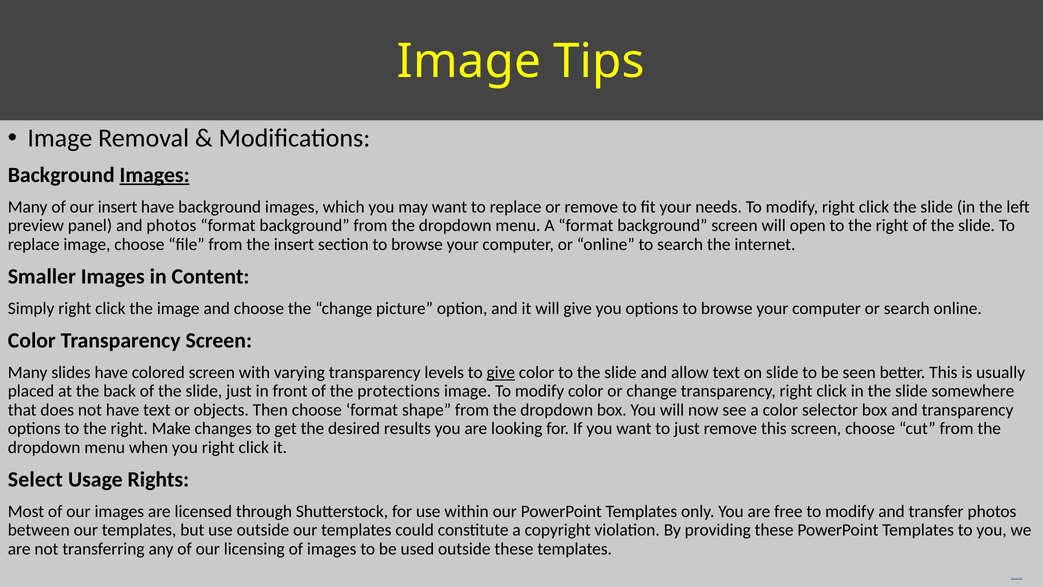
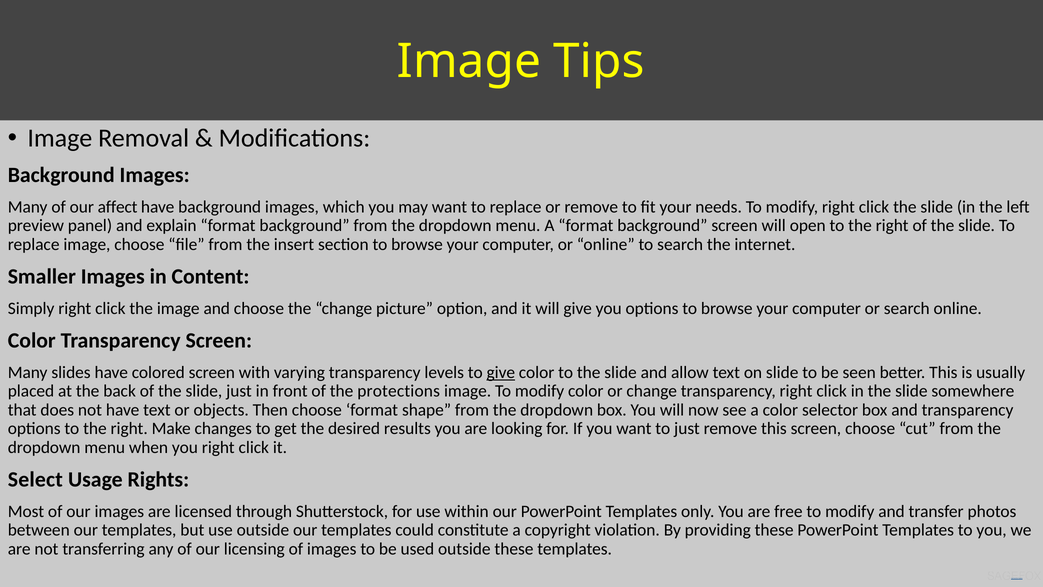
Images underline: present -> none (155, 175)
our insert: insert -> affect (118, 207)
and photos: photos -> explain (172, 226)
